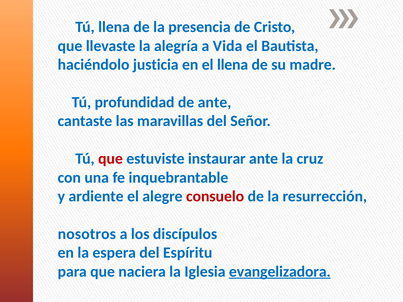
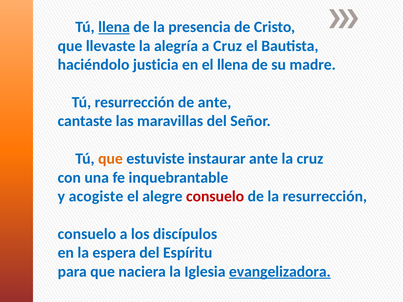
llena underline: none -> present (114, 27)
a Vida: Vida -> Cruz (228, 46)
Tú profundidad: profundidad -> resurrección (135, 102)
que colour: red -> orange (110, 159)
ardiente: ardiente -> acogiste (96, 196)
nosotros: nosotros -> consuelo (87, 234)
